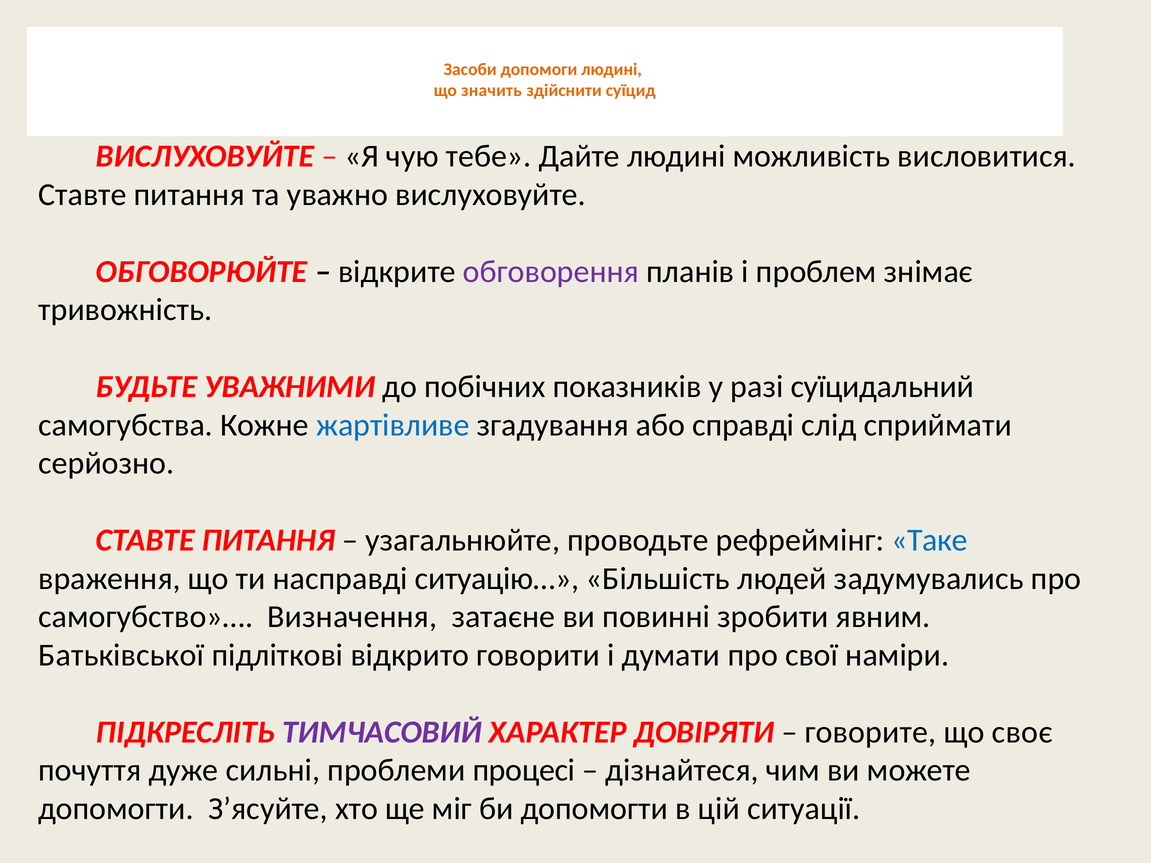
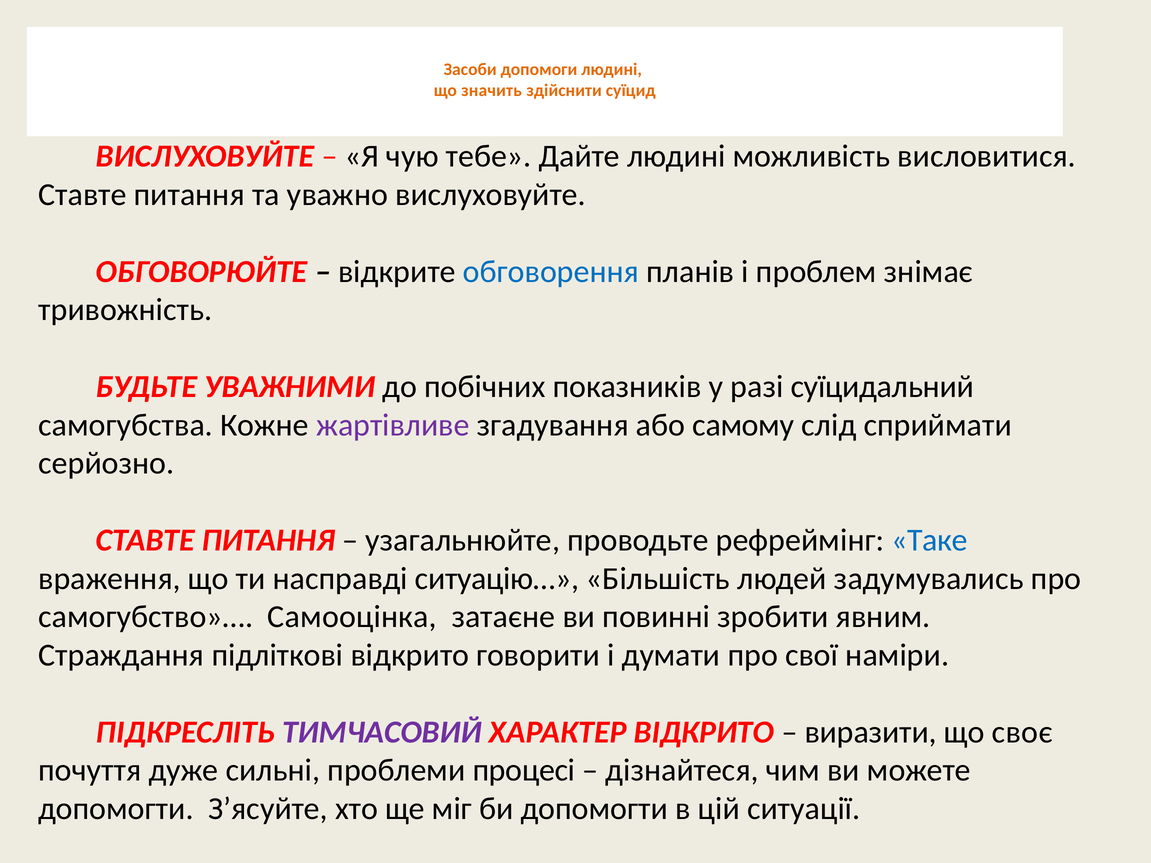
обговорення colour: purple -> blue (551, 272)
жартівливе colour: blue -> purple (393, 425)
справді: справді -> самому (743, 425)
Визначення: Визначення -> Самооцінка (352, 617)
Батьківської: Батьківської -> Страждання (121, 655)
ХАРАКТЕР ДОВІРЯТИ: ДОВІРЯТИ -> ВІДКРИТО (704, 732)
говорите: говорите -> виразити (871, 732)
